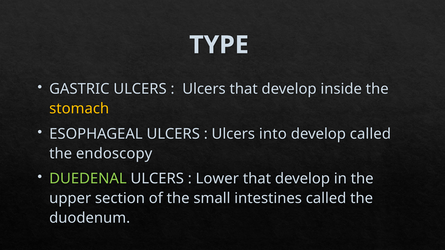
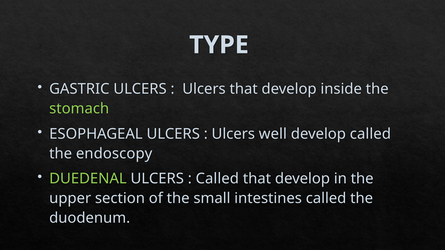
stomach colour: yellow -> light green (79, 109)
into: into -> well (273, 134)
Lower: Lower -> Called (217, 179)
